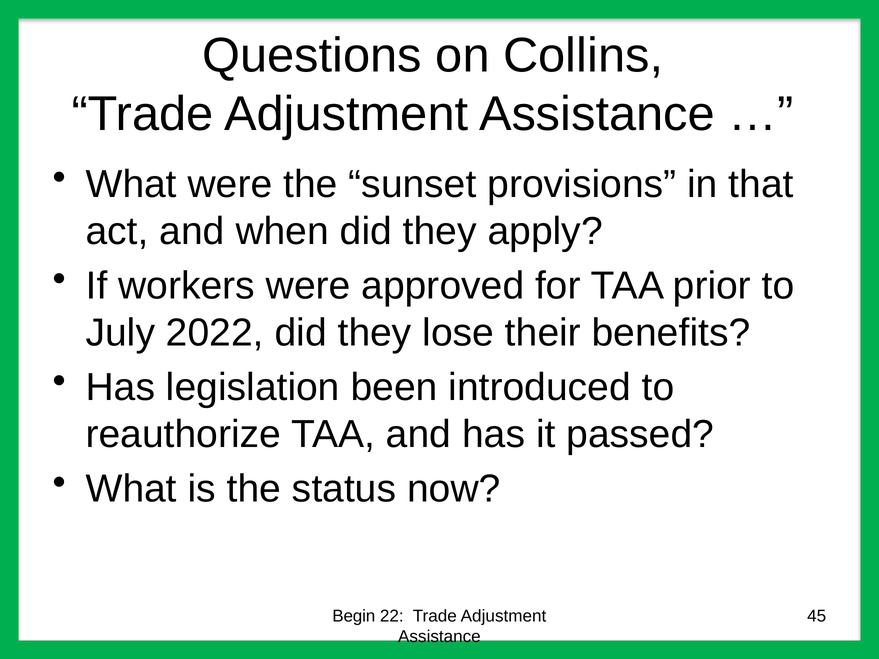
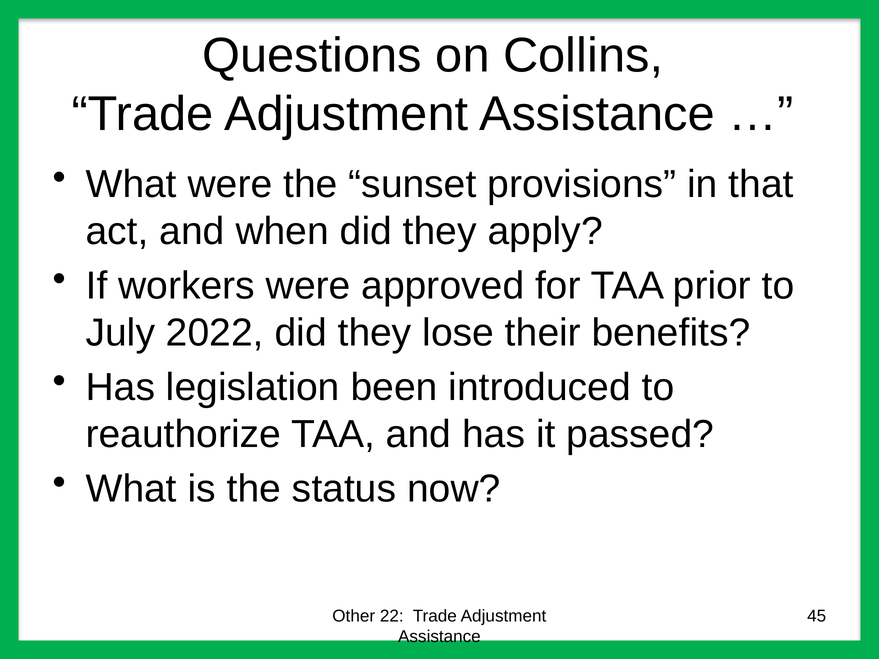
Begin: Begin -> Other (354, 616)
